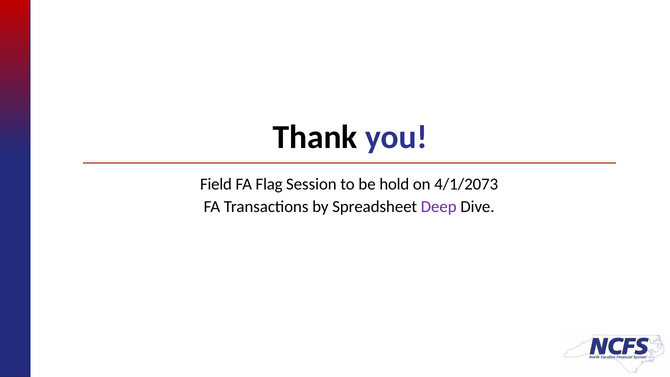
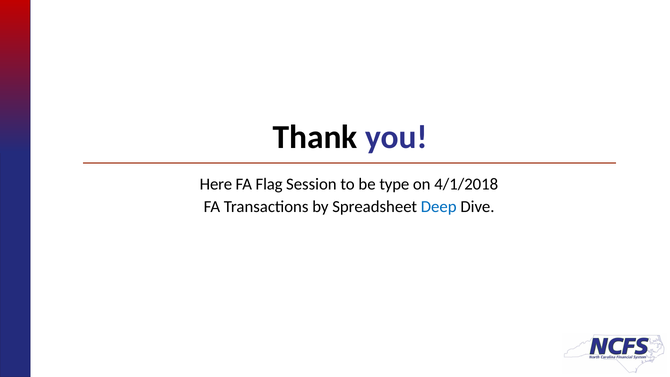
Field: Field -> Here (216, 184)
hold: hold -> type (394, 184)
4/1/2073: 4/1/2073 -> 4/1/2018 (466, 184)
Deep colour: purple -> blue (439, 207)
